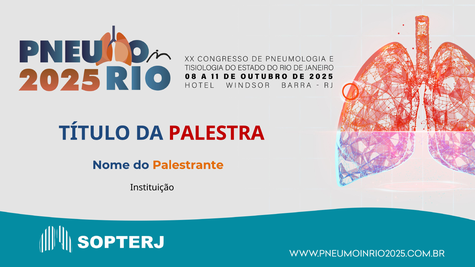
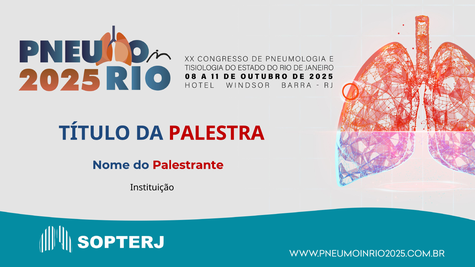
Palestrante colour: orange -> red (188, 165)
